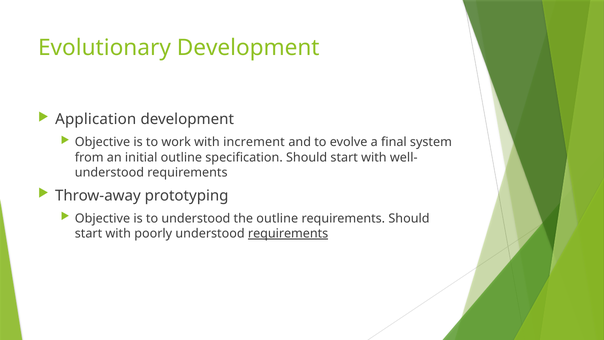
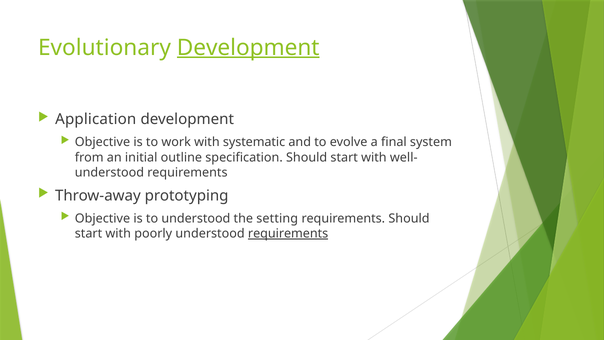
Development underline: none -> present (248, 48)
increment: increment -> systematic (254, 142)
the outline: outline -> setting (277, 218)
